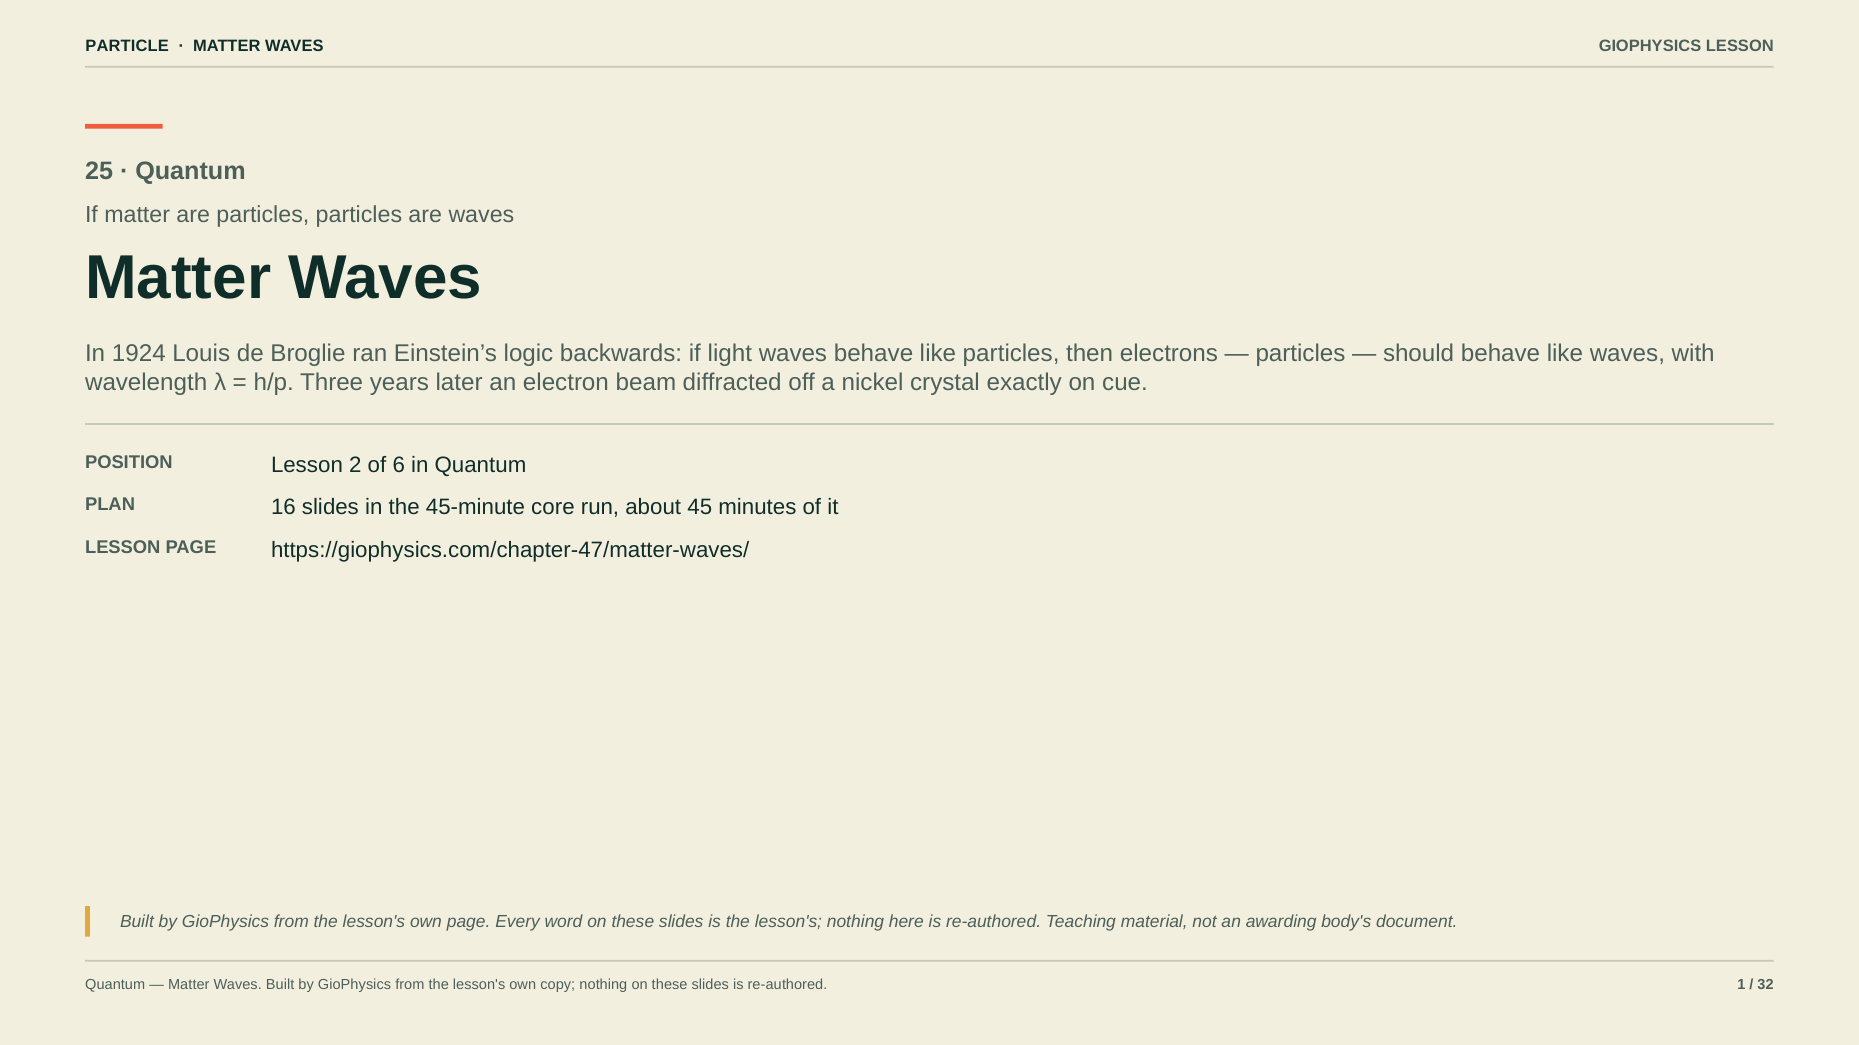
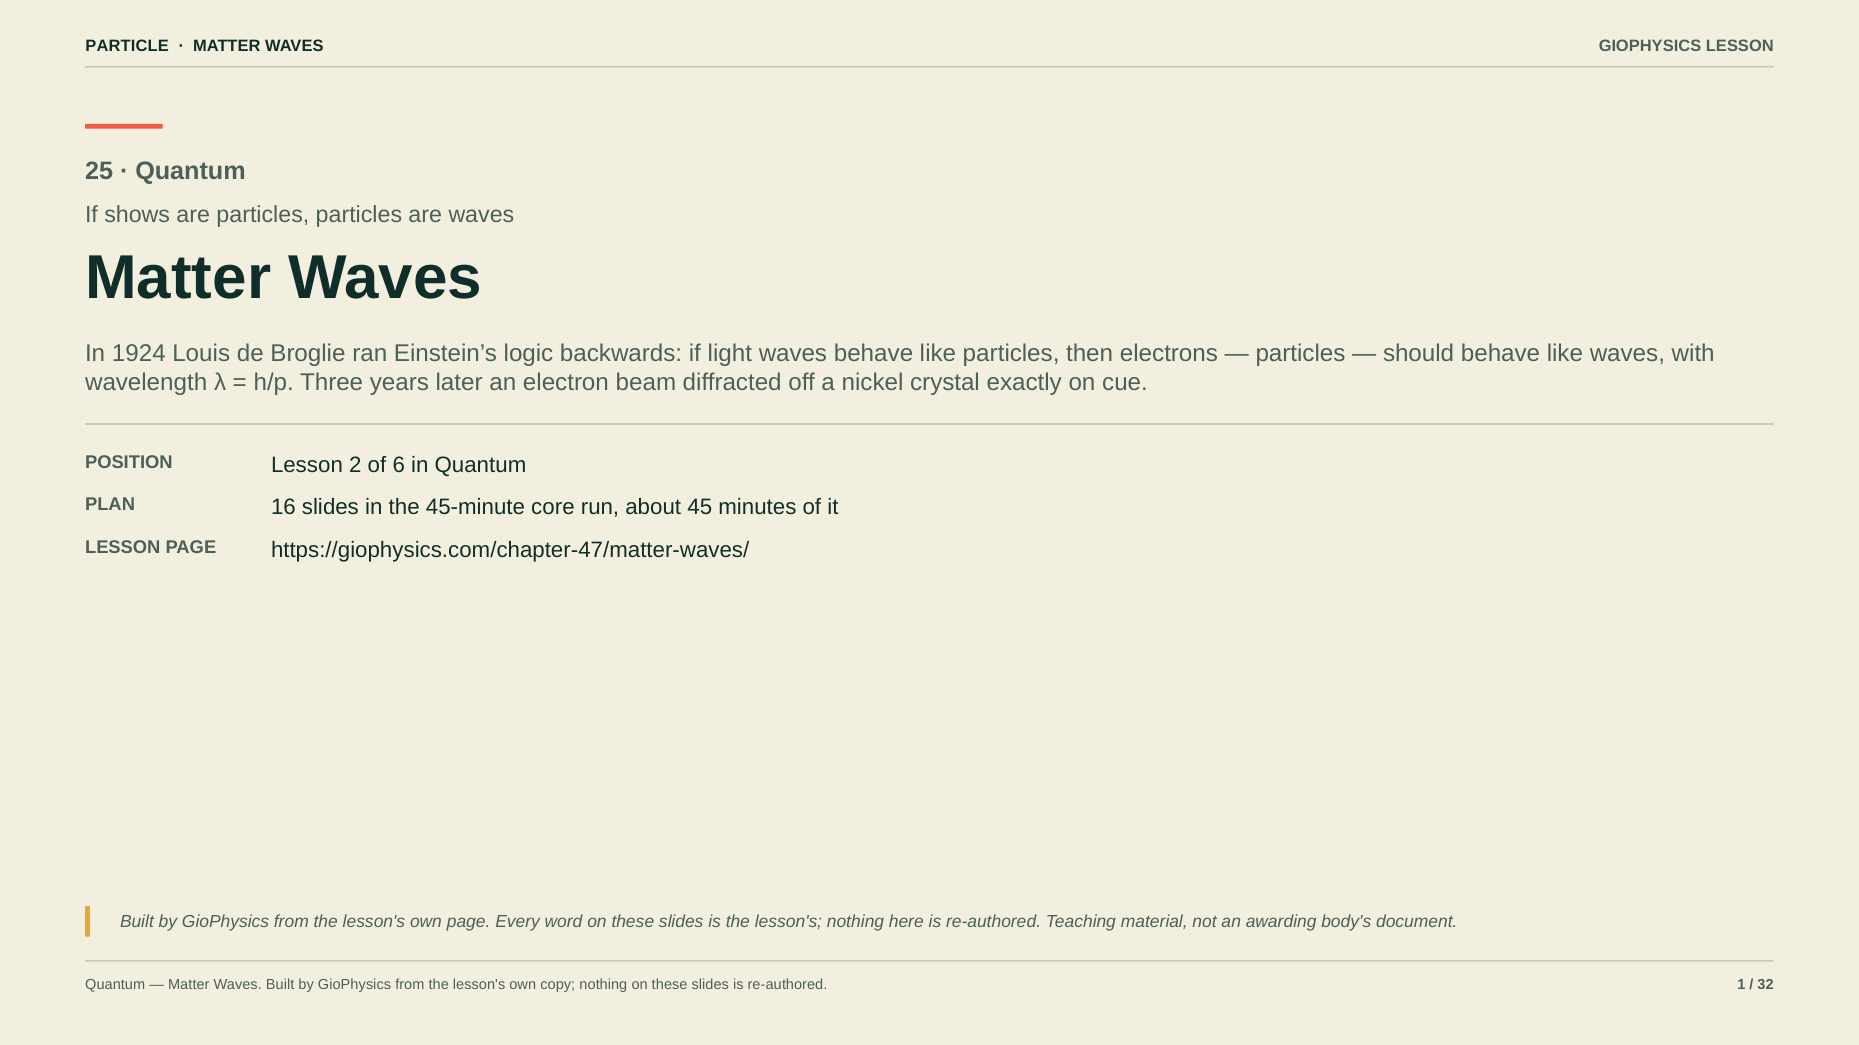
If matter: matter -> shows (137, 215)
